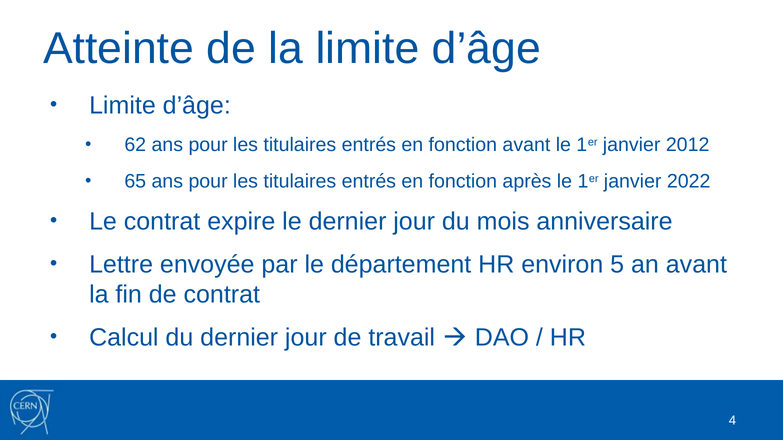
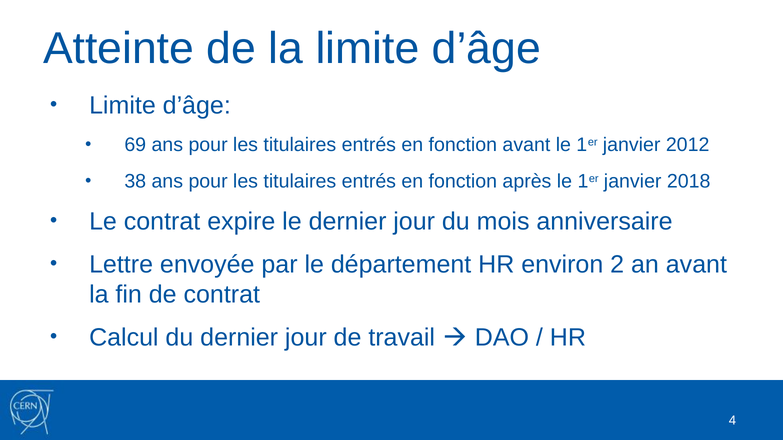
62: 62 -> 69 (135, 145)
65: 65 -> 38 (135, 182)
2022: 2022 -> 2018 (689, 182)
5: 5 -> 2 (617, 265)
